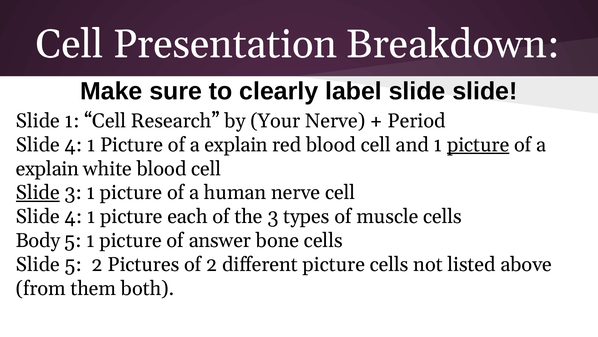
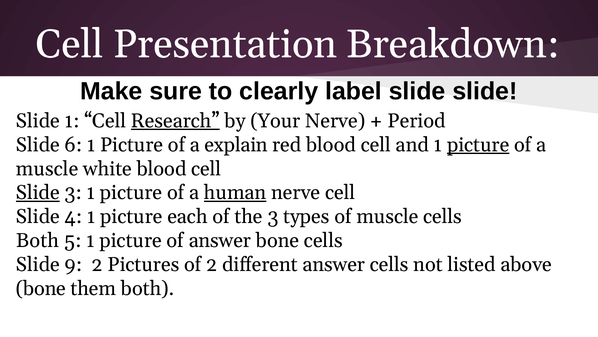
Research underline: none -> present (175, 121)
4: 4 -> 6 (73, 145)
explain: explain -> muscle (47, 168)
human underline: none -> present (235, 192)
Body: Body -> Both (38, 240)
Slide 5: 5 -> 9 (73, 264)
different picture: picture -> answer (334, 264)
from: from -> bone (41, 288)
